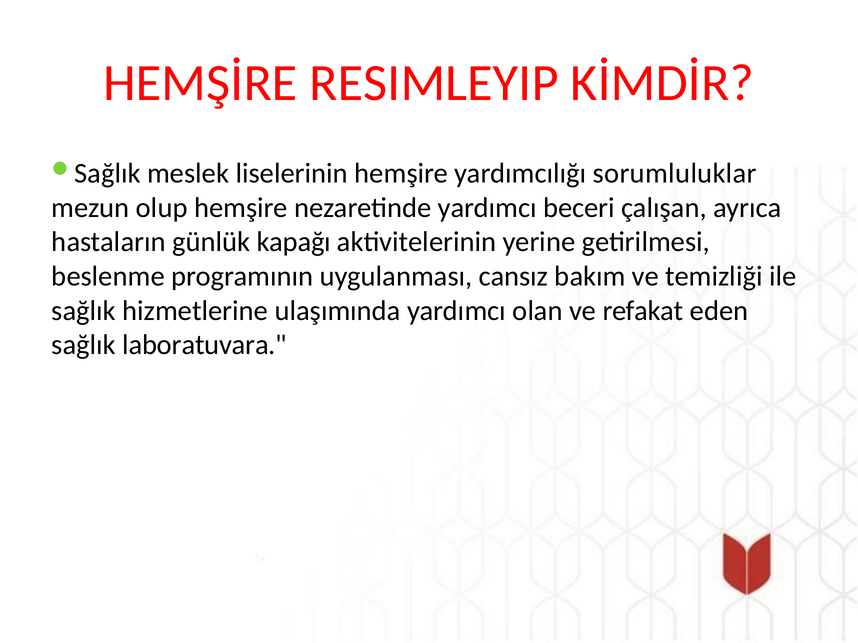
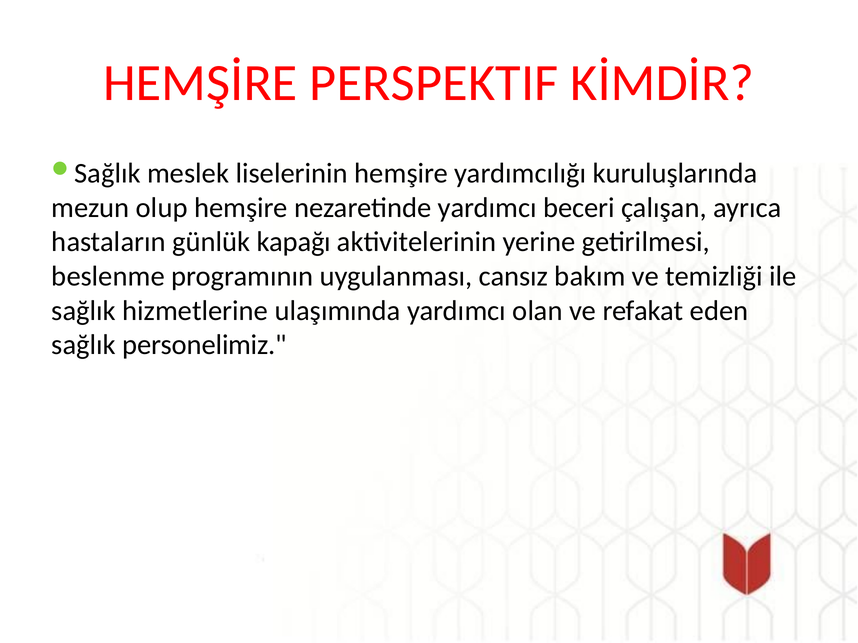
RESIMLEYIP: RESIMLEYIP -> PERSPEKTIF (434, 83)
sorumluluklar: sorumluluklar -> kuruluşlarında (675, 174)
laboratuvara: laboratuvara -> personelimiz (205, 345)
